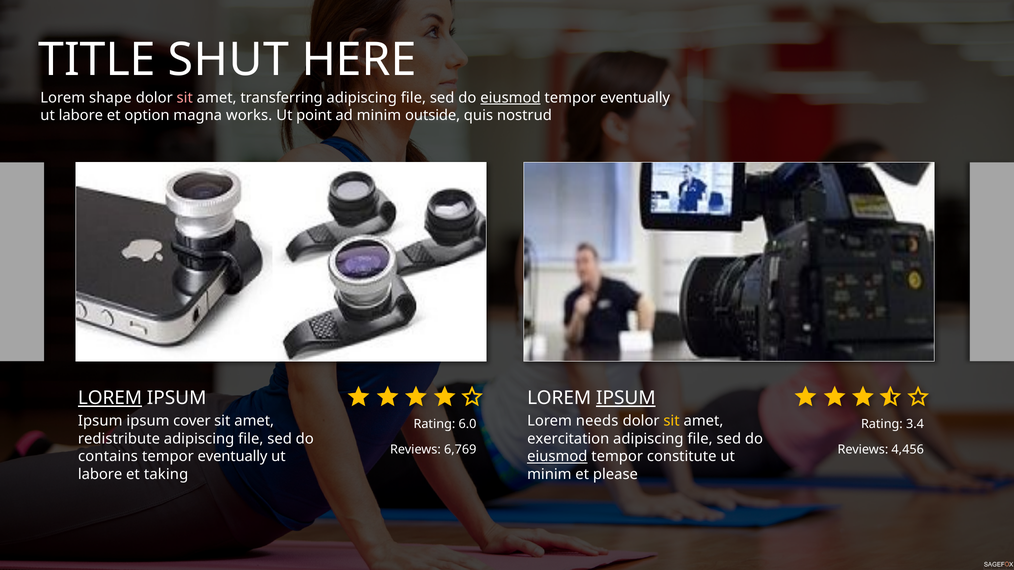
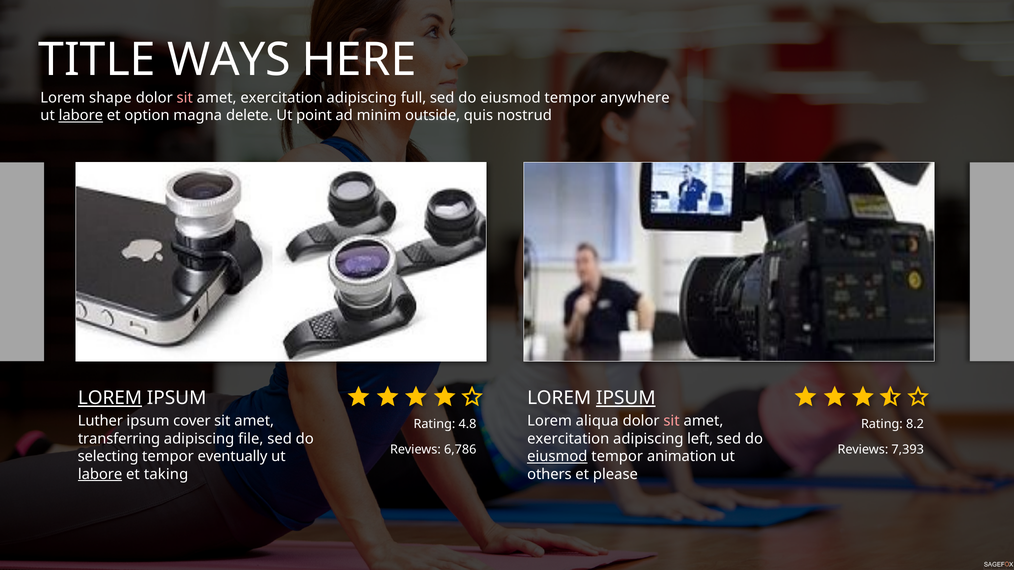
SHUT: SHUT -> WAYS (229, 60)
transferring: transferring -> exercitation (282, 98)
file: file -> full (414, 98)
eiusmod underline: present -> none (510, 98)
eventually: eventually -> anywhere (635, 98)
labore underline: none -> present (81, 116)
works: works -> delete (249, 116)
Ipsum: Ipsum -> Luther (100, 421)
needs: needs -> aliqua (597, 421)
sit colour: yellow -> pink (672, 421)
6.0: 6.0 -> 4.8 (468, 424)
3.4: 3.4 -> 8.2 (915, 424)
redistribute: redistribute -> transferring (119, 439)
file: file -> left (700, 439)
6,769: 6,769 -> 6,786 (460, 450)
4,456: 4,456 -> 7,393 (908, 450)
contains: contains -> selecting (108, 457)
constitute: constitute -> animation (682, 457)
labore underline: none -> present (100, 475)
minim: minim -> others (549, 475)
